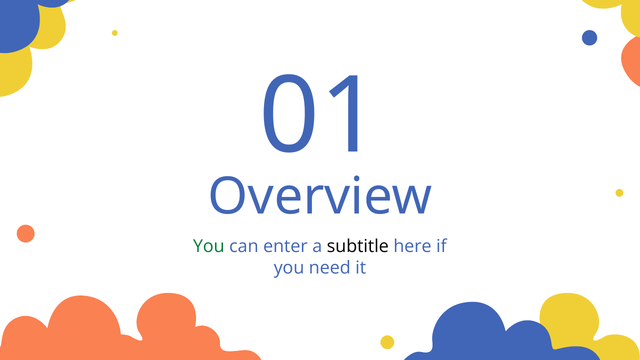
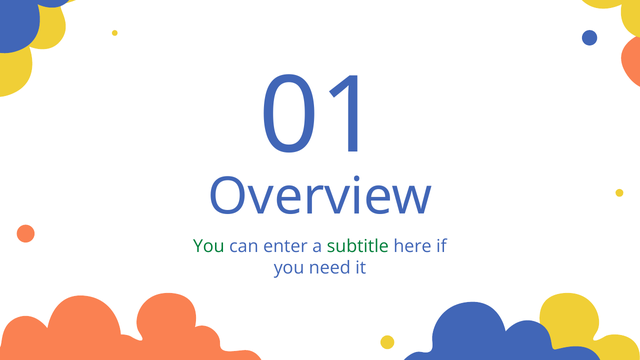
subtitle colour: black -> green (358, 246)
